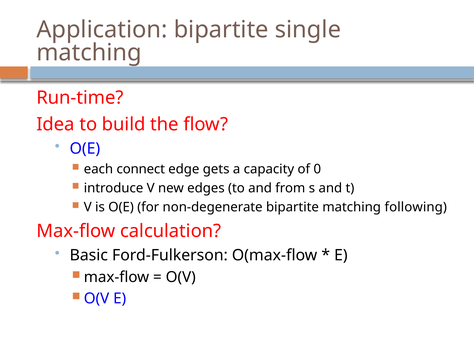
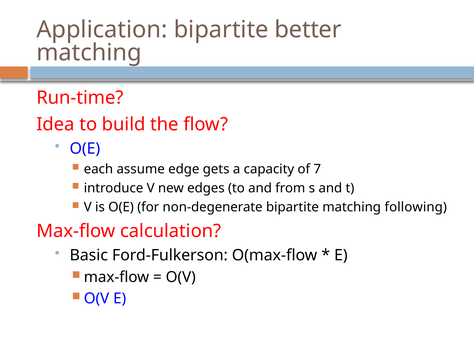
single: single -> better (308, 30)
connect: connect -> assume (141, 169)
0: 0 -> 7 (317, 169)
